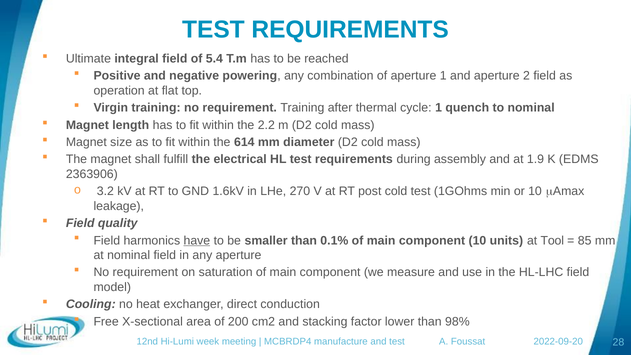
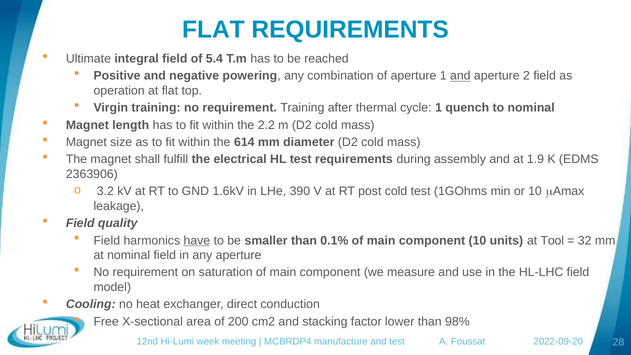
TEST: TEST -> FLAT (213, 30)
and underline: none -> present (460, 76)
270: 270 -> 390 (300, 191)
85: 85 -> 32 (585, 240)
